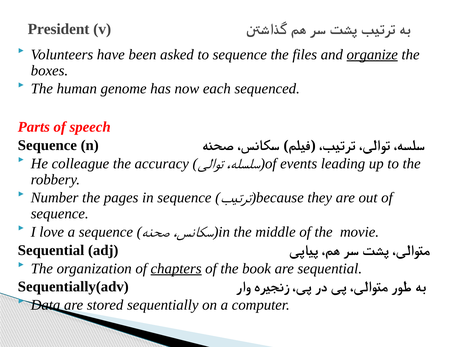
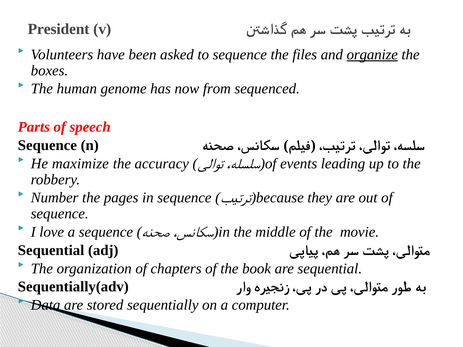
each: each -> from (217, 89)
colleague: colleague -> maximize (80, 164)
chapters underline: present -> none (176, 269)
